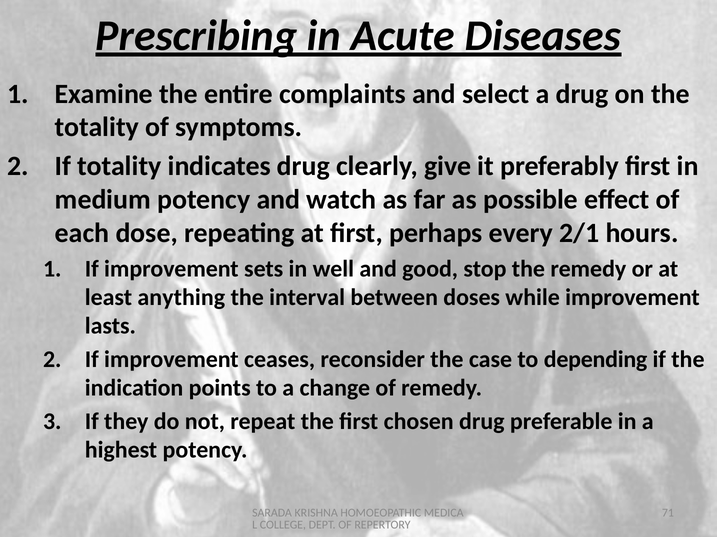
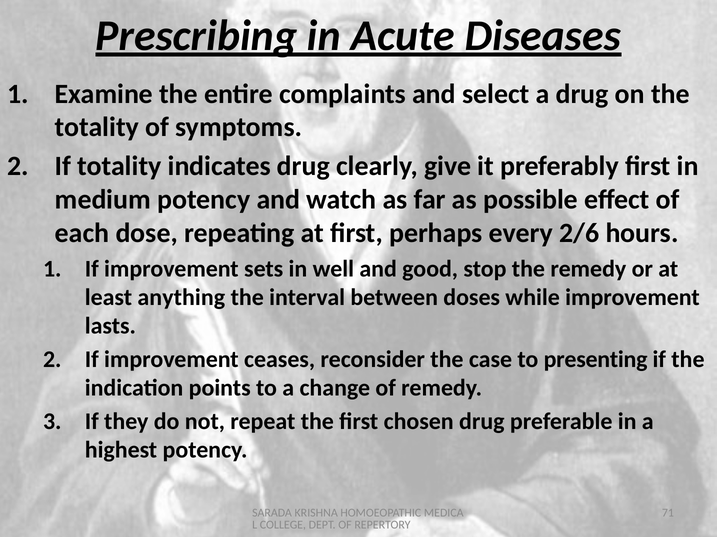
2/1: 2/1 -> 2/6 (579, 233)
depending: depending -> presenting (596, 360)
